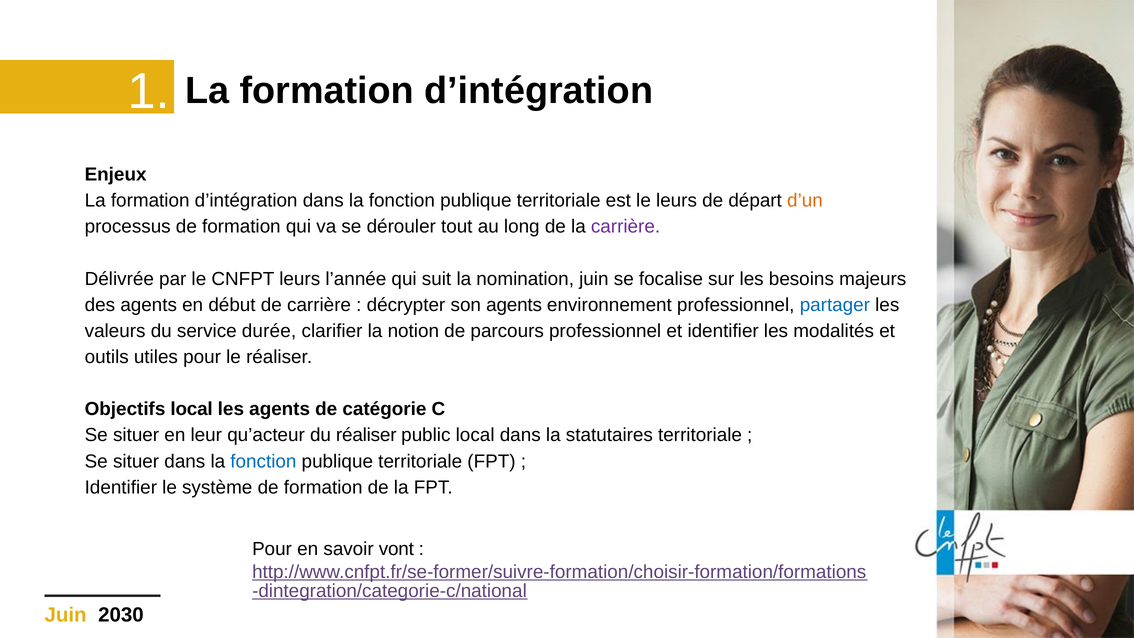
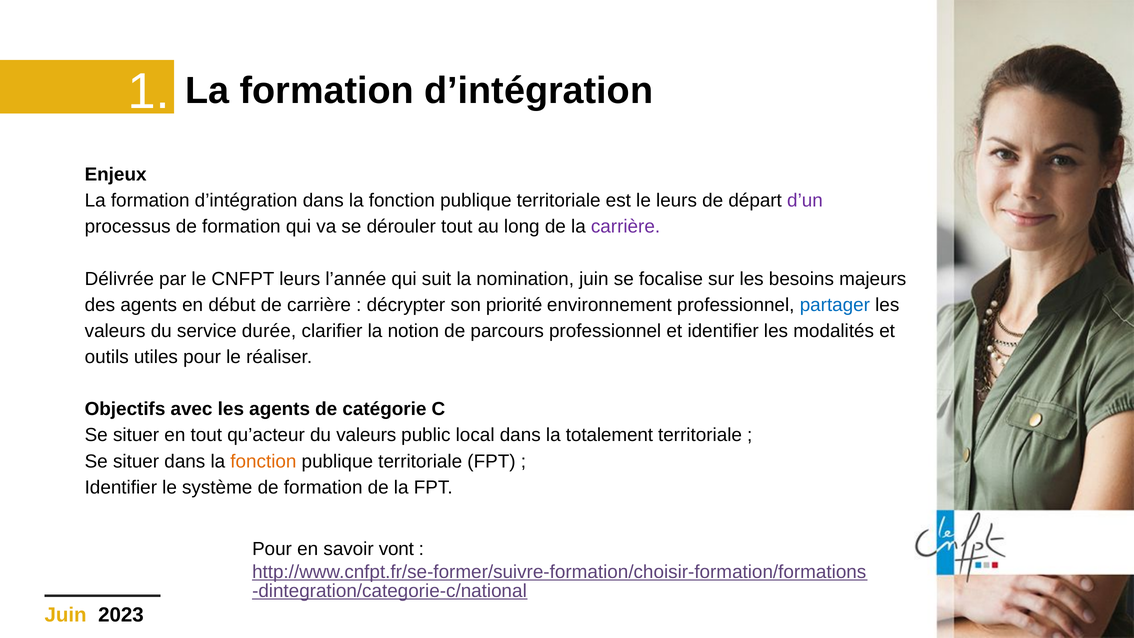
d’un colour: orange -> purple (805, 201)
son agents: agents -> priorité (514, 305)
Objectifs local: local -> avec (191, 409)
en leur: leur -> tout (206, 435)
du réaliser: réaliser -> valeurs (366, 435)
statutaires: statutaires -> totalement (609, 435)
fonction colour: blue -> orange (263, 461)
2030: 2030 -> 2023 (121, 615)
